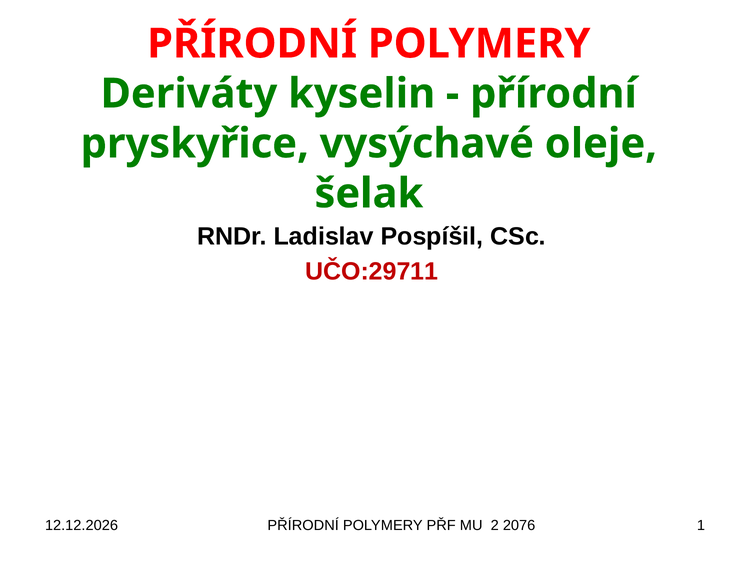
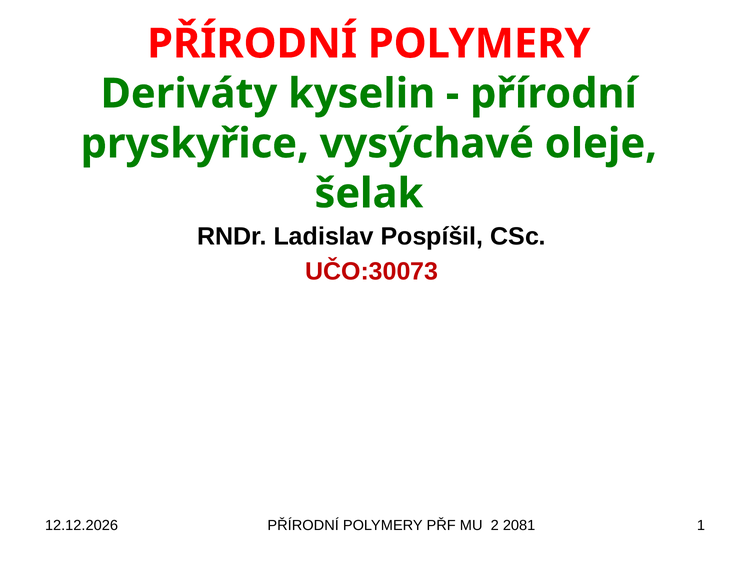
UČO:29711: UČO:29711 -> UČO:30073 (372, 272)
2076: 2076 -> 2081 (519, 526)
